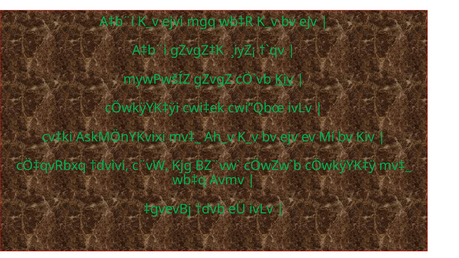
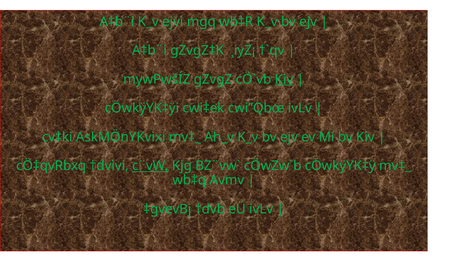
c¨vW underline: none -> present (150, 166)
